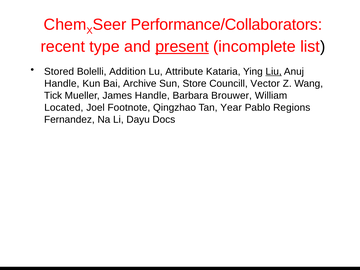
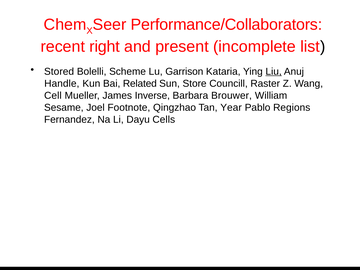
type: type -> right (105, 47)
present underline: present -> none (182, 47)
Addition: Addition -> Scheme (128, 72)
Attribute: Attribute -> Garrison (184, 72)
Archive: Archive -> Related (140, 84)
Vector: Vector -> Raster (265, 84)
Tick: Tick -> Cell (53, 96)
James Handle: Handle -> Inverse (152, 96)
Located: Located -> Sesame (64, 108)
Docs: Docs -> Cells (164, 120)
